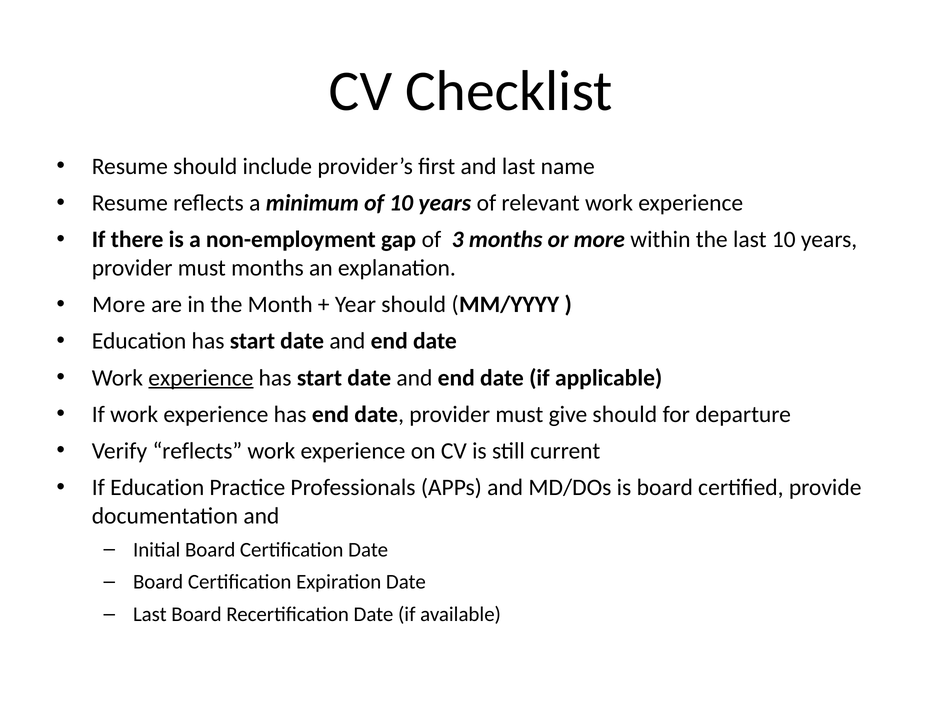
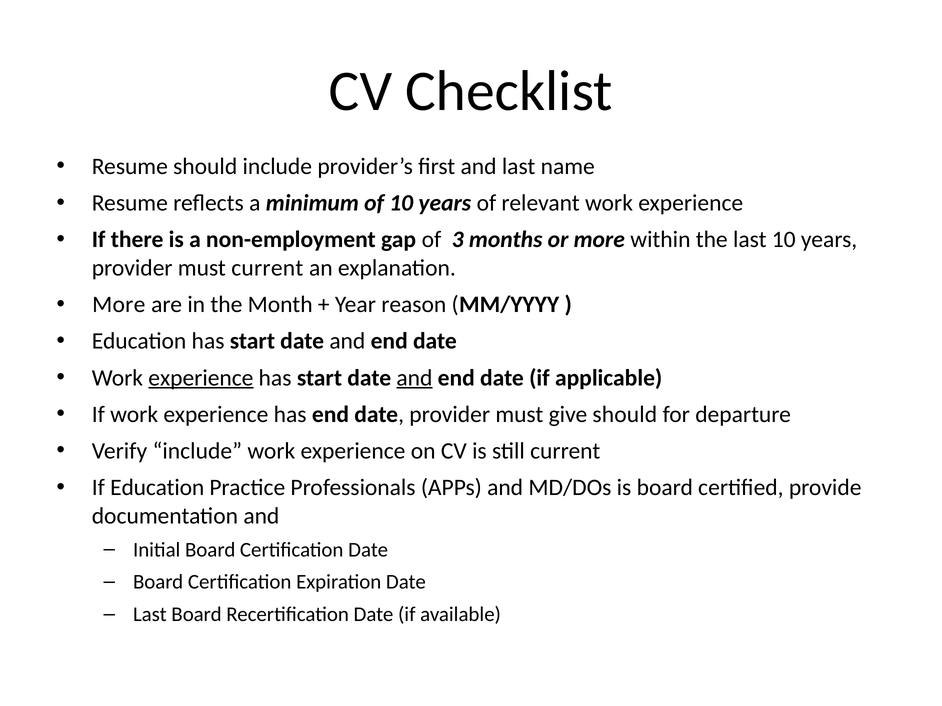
must months: months -> current (267, 268)
Year should: should -> reason (414, 305)
and underline: none -> present (414, 378)
Verify reflects: reflects -> include (197, 451)
